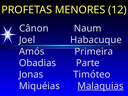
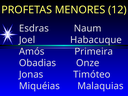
Cânon: Cânon -> Esdras (34, 28)
Parte: Parte -> Onze (88, 63)
Malaquias underline: present -> none (100, 86)
